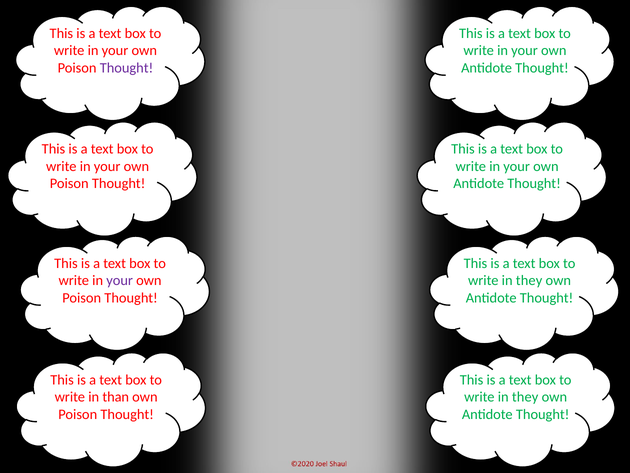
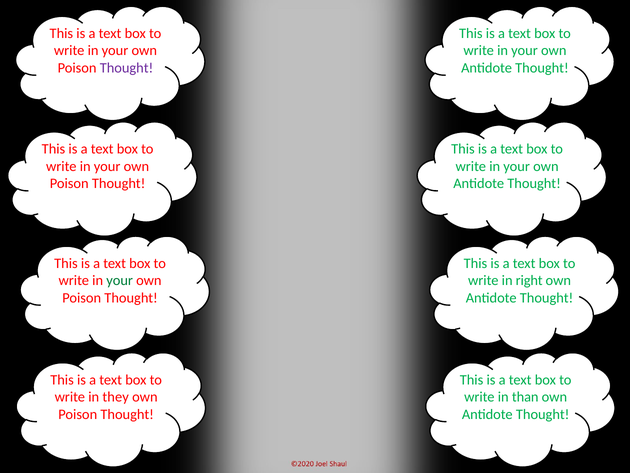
your colour: purple -> green (120, 280)
they: they -> right (529, 280)
than: than -> they (116, 397)
they: they -> than (525, 397)
